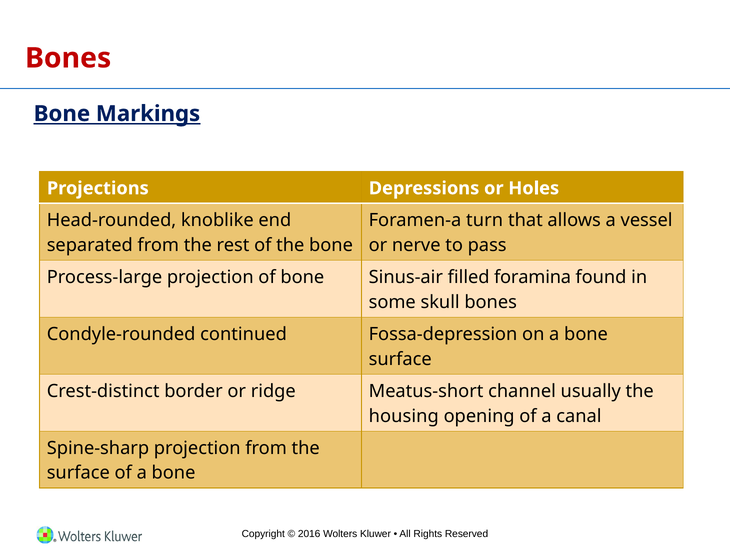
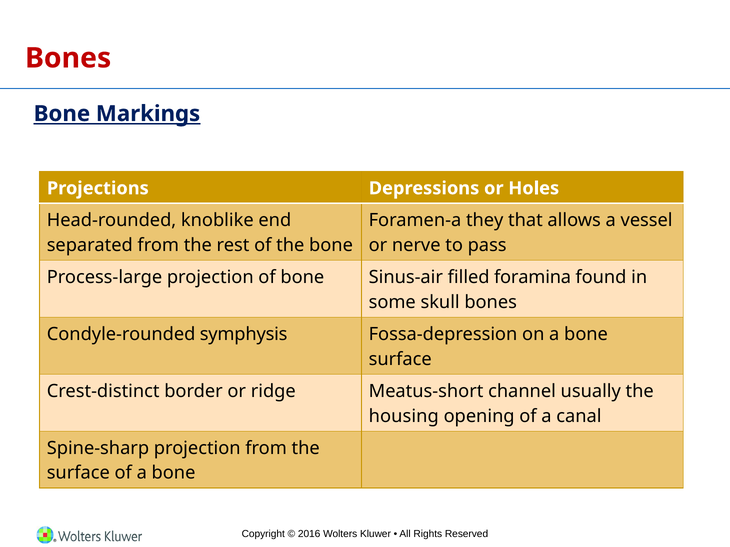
turn: turn -> they (485, 221)
continued: continued -> symphysis (244, 335)
